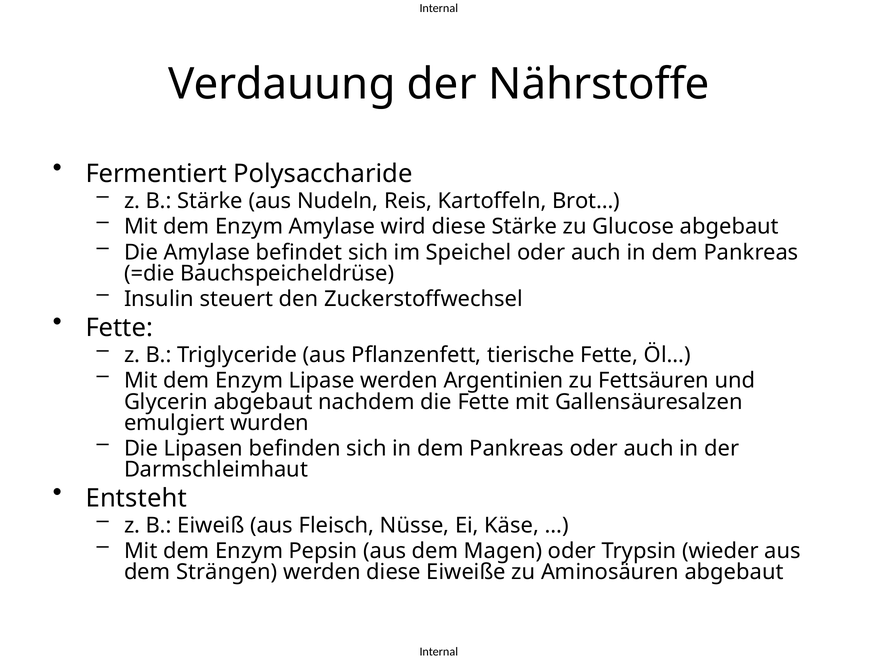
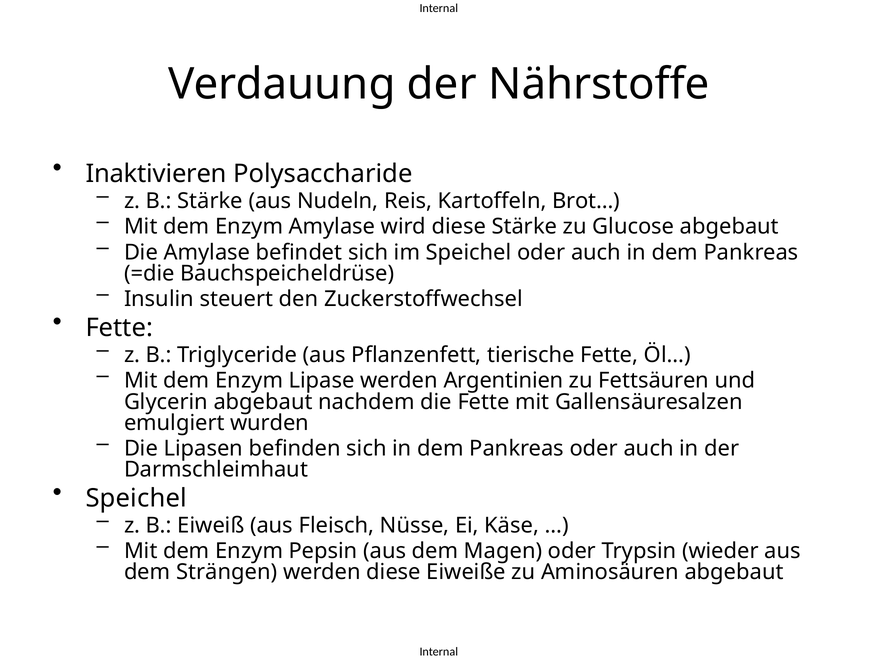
Fermentiert: Fermentiert -> Inaktivieren (156, 174)
Entsteht: Entsteht -> Speichel (136, 499)
